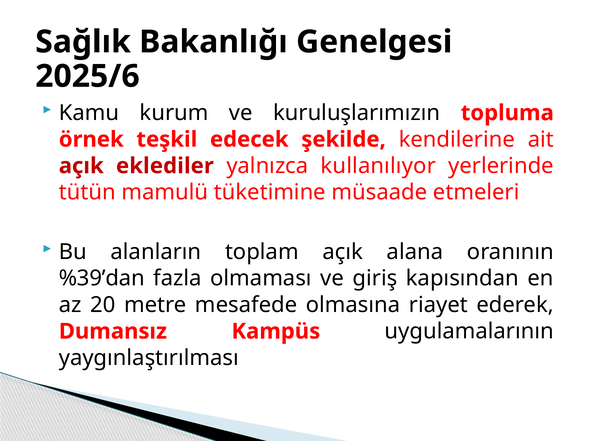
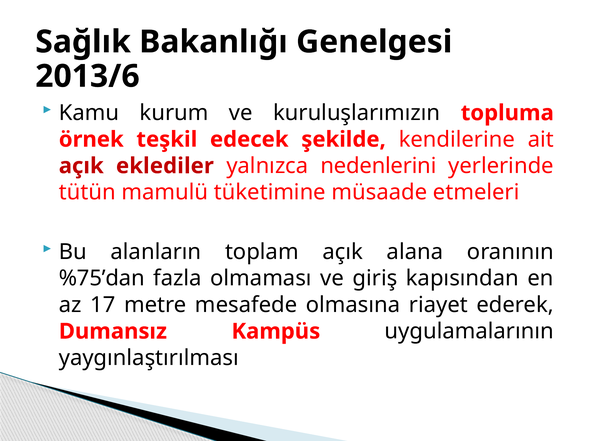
2025/6: 2025/6 -> 2013/6 (87, 76)
kullanılıyor: kullanılıyor -> nedenlerini (378, 166)
%39’dan: %39’dan -> %75’dan (102, 279)
20: 20 -> 17 (103, 305)
